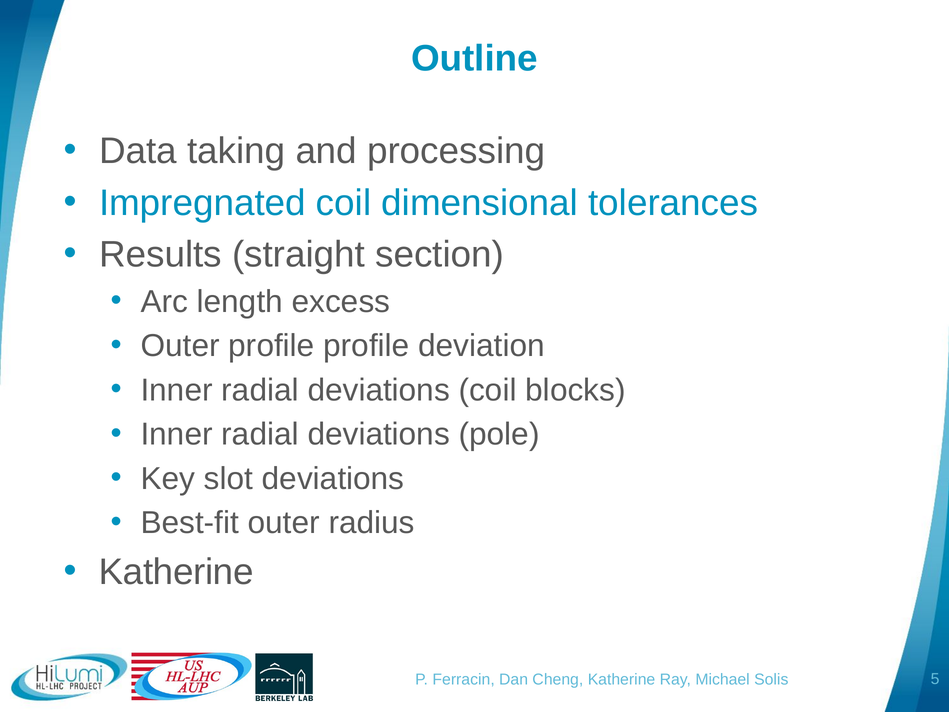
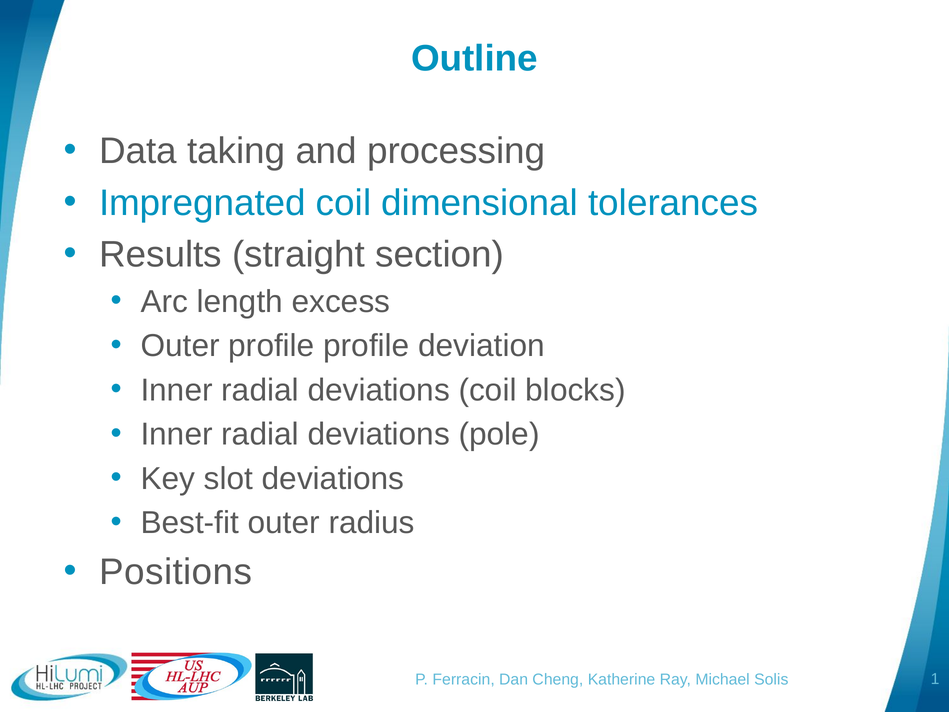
Katherine: Katherine -> Positions (176, 572)
5: 5 -> 1 (935, 679)
